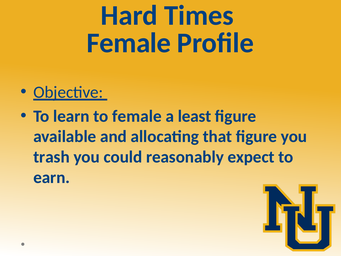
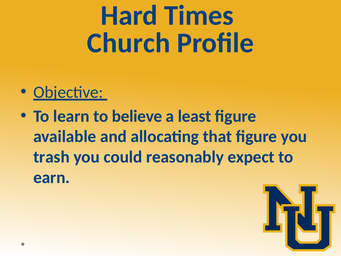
Female: Female -> Church (129, 43)
to female: female -> believe (137, 116)
